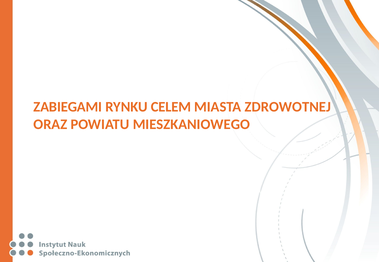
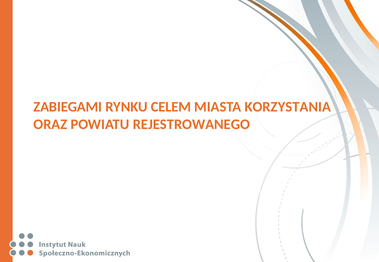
ZDROWOTNEJ: ZDROWOTNEJ -> KORZYSTANIA (288, 107)
MIESZKANIOWEGO: MIESZKANIOWEGO -> REJESTROWANEGO (191, 124)
